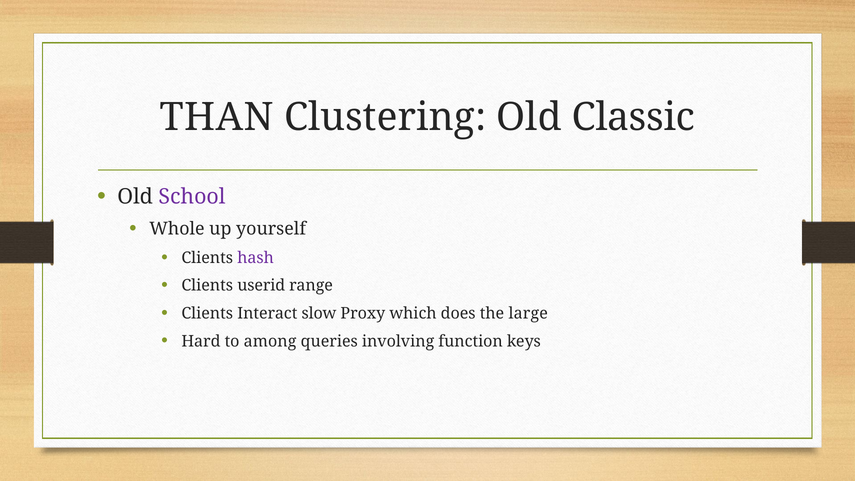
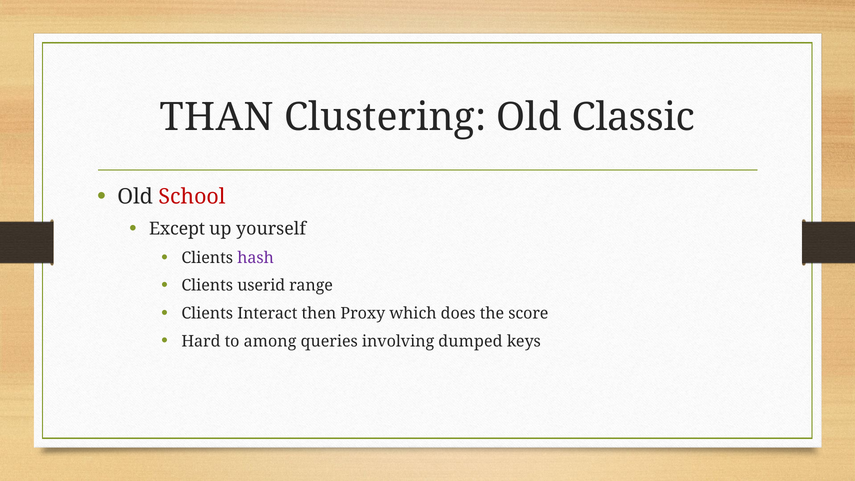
School colour: purple -> red (192, 197)
Whole: Whole -> Except (177, 229)
slow: slow -> then (319, 313)
large: large -> score (528, 313)
function: function -> dumped (470, 341)
